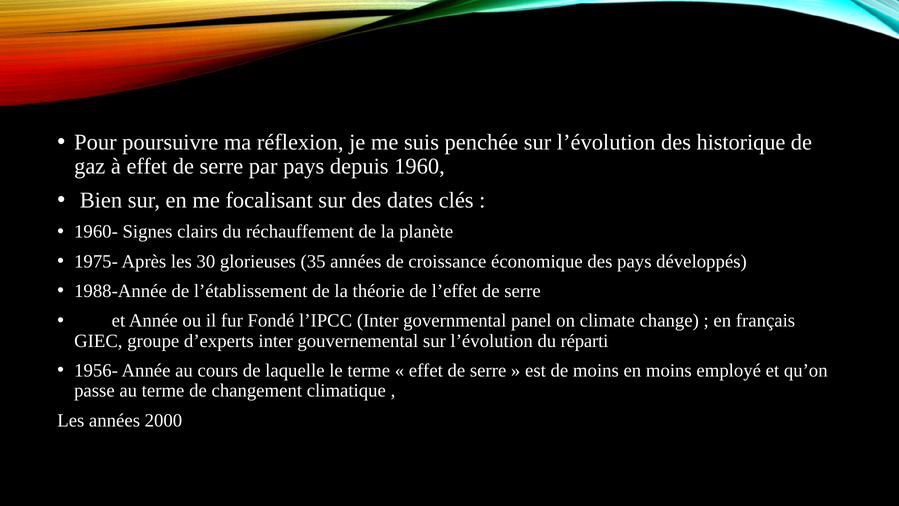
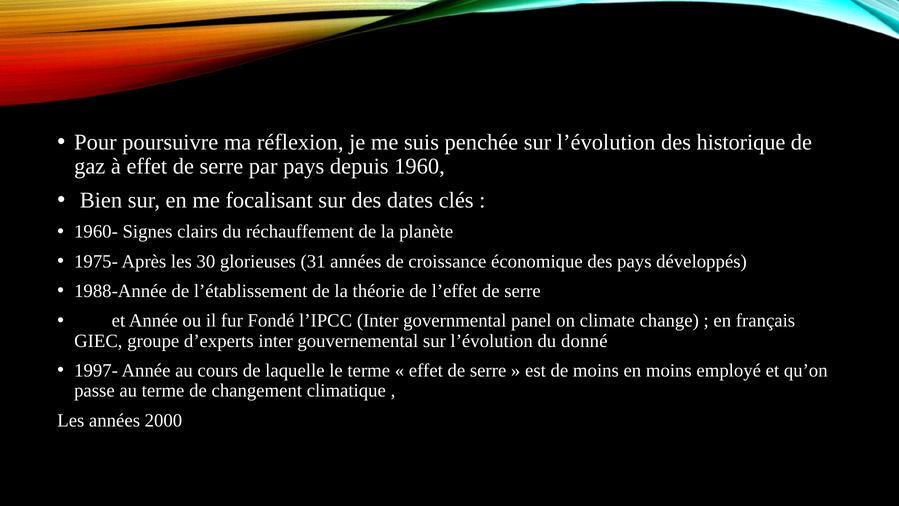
35: 35 -> 31 (313, 261)
réparti: réparti -> donné (584, 341)
1956-: 1956- -> 1997- (96, 370)
